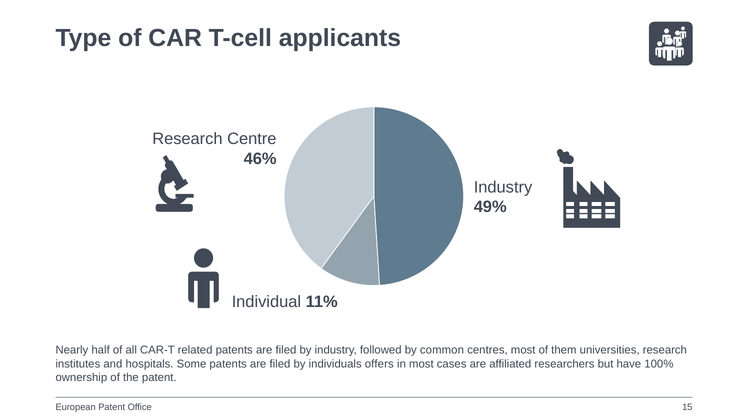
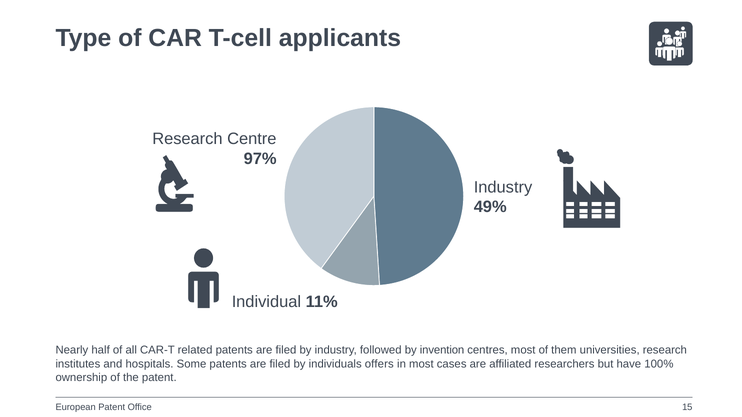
46%: 46% -> 97% (260, 159)
common: common -> invention (442, 351)
